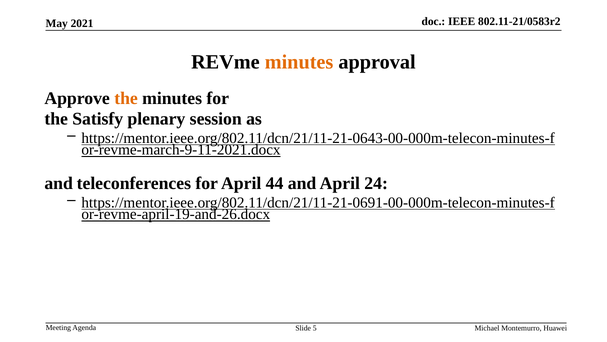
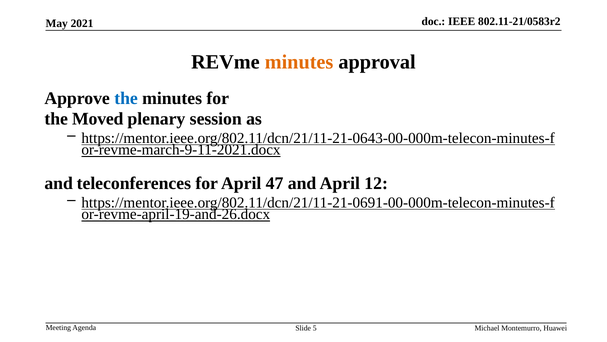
the colour: orange -> blue (126, 98)
Satisfy: Satisfy -> Moved (98, 119)
44: 44 -> 47 (275, 183)
24: 24 -> 12 (376, 183)
